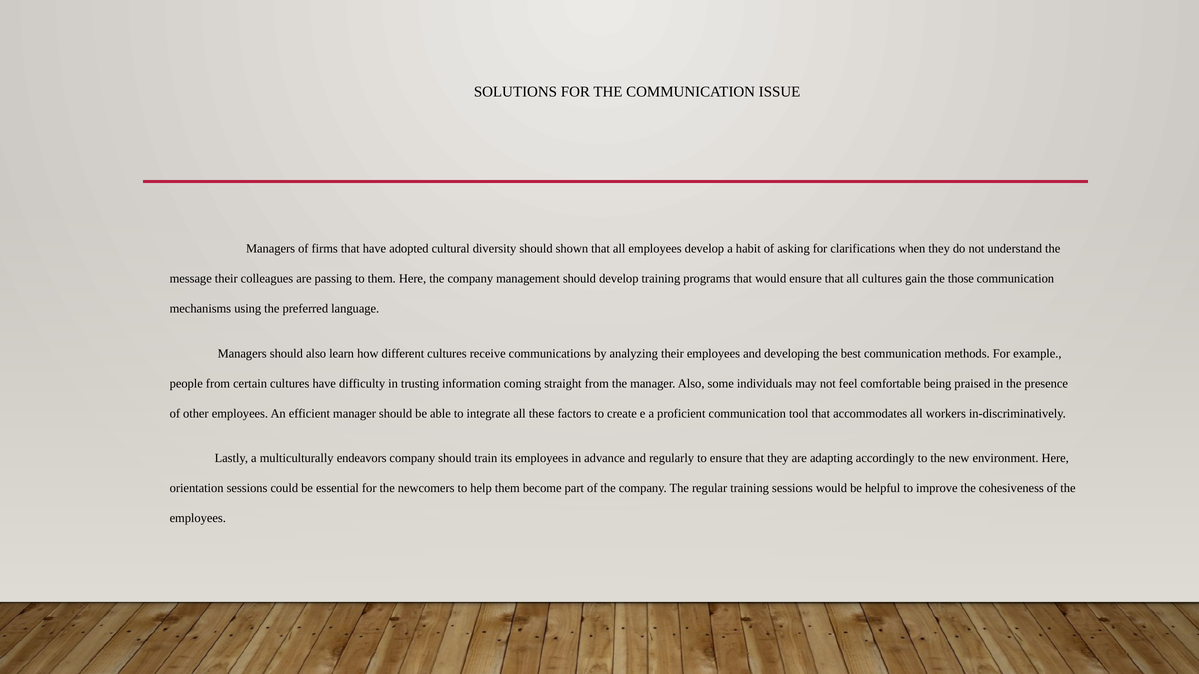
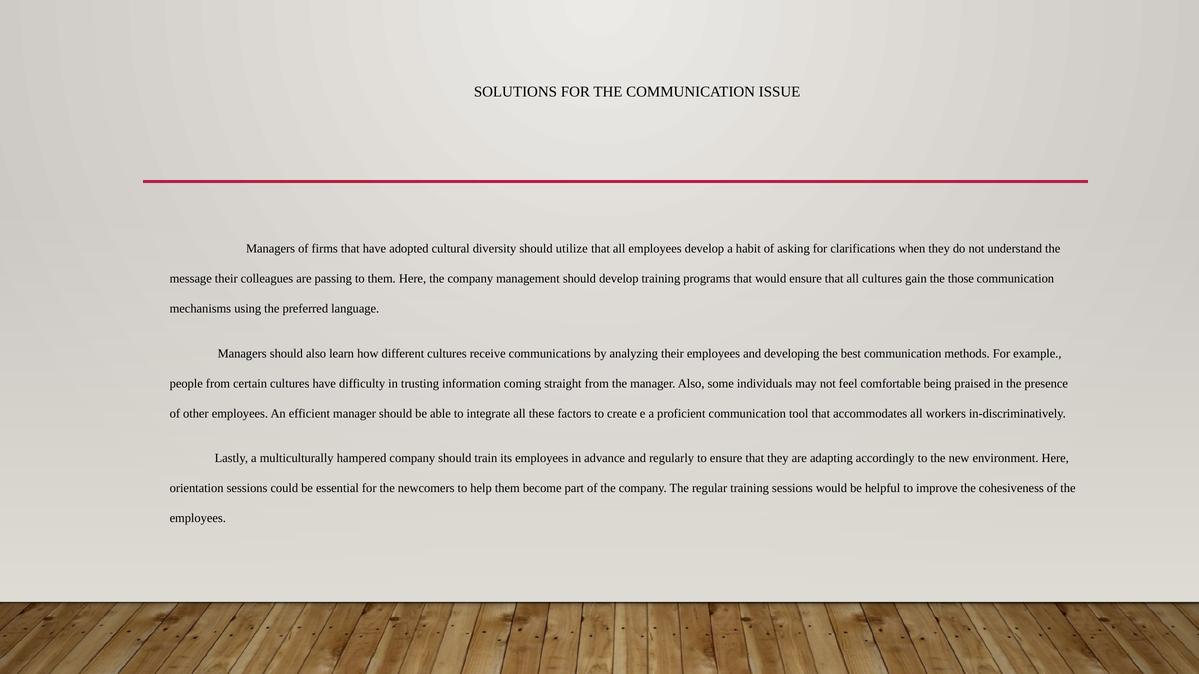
shown: shown -> utilize (572, 249)
endeavors: endeavors -> hampered (362, 459)
